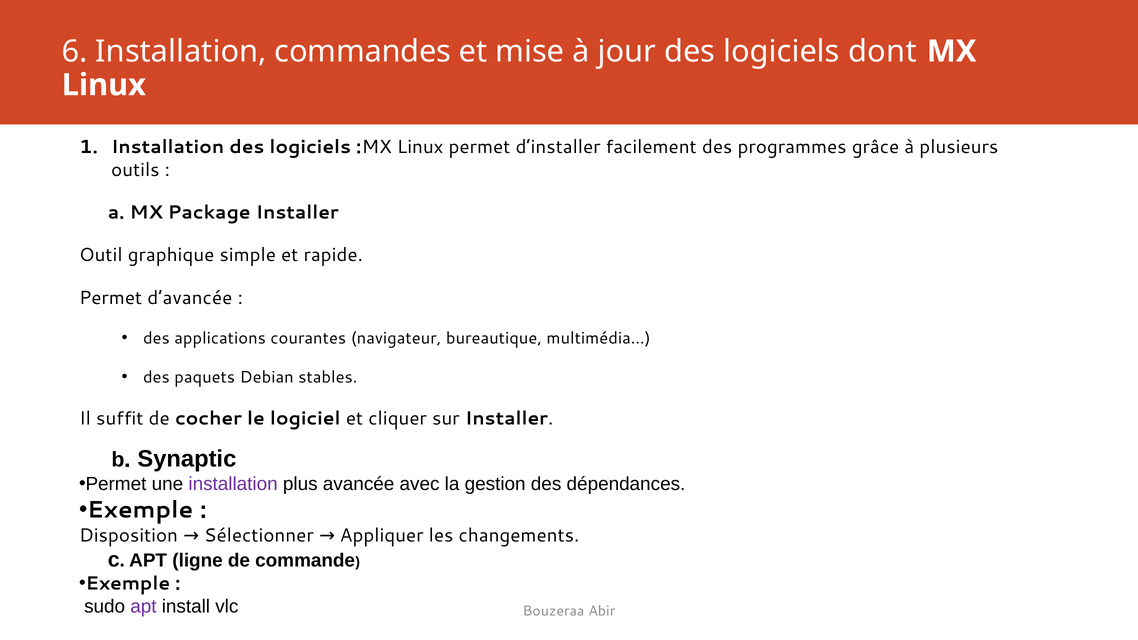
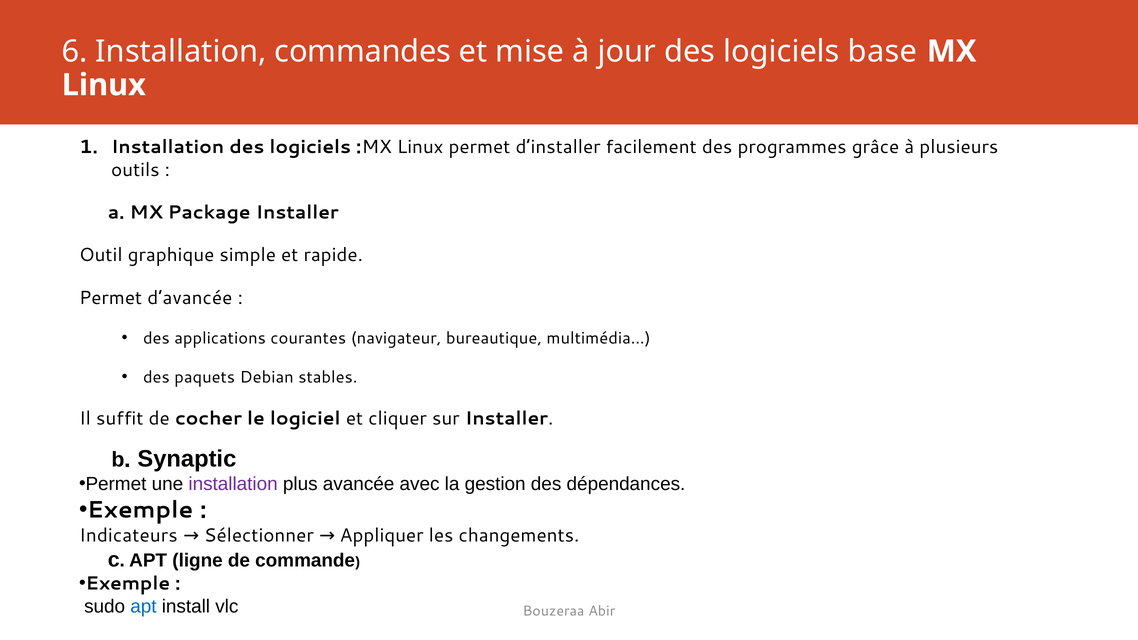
dont: dont -> base (883, 51)
Disposition: Disposition -> Indicateurs (128, 535)
apt colour: purple -> blue (143, 606)
